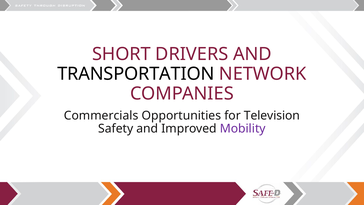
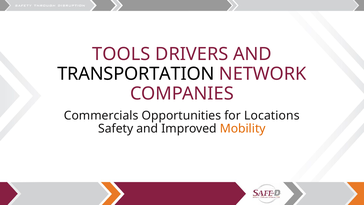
SHORT: SHORT -> TOOLS (121, 54)
Television: Television -> Locations (272, 115)
Mobility colour: purple -> orange (243, 129)
